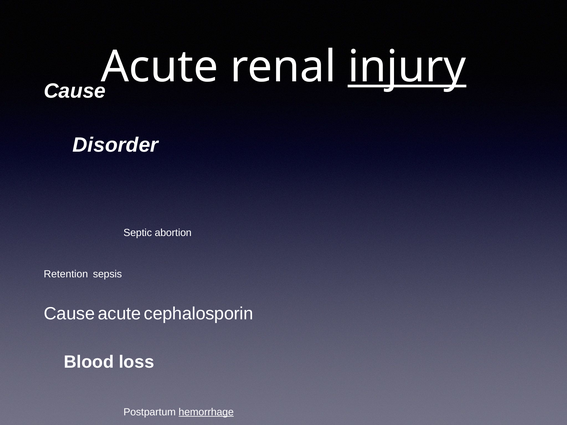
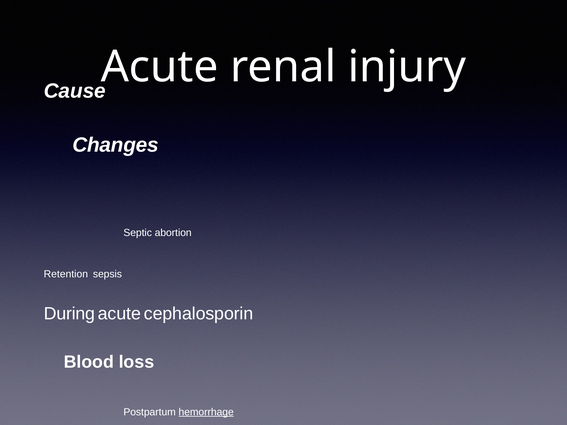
injury underline: present -> none (407, 67)
Disorder: Disorder -> Changes (116, 145)
Cause: Cause -> During (69, 314)
